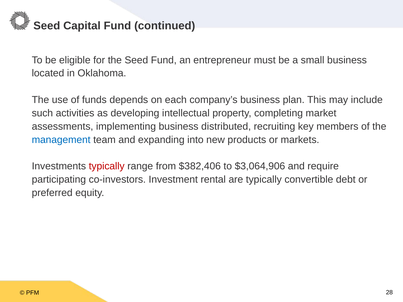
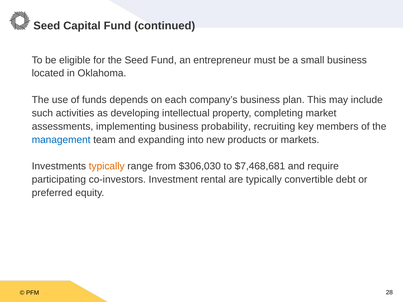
distributed: distributed -> probability (226, 127)
typically colour: red -> orange (107, 166)
$382,406: $382,406 -> $306,030 (200, 166)
$3,064,906: $3,064,906 -> $7,468,681 (260, 166)
